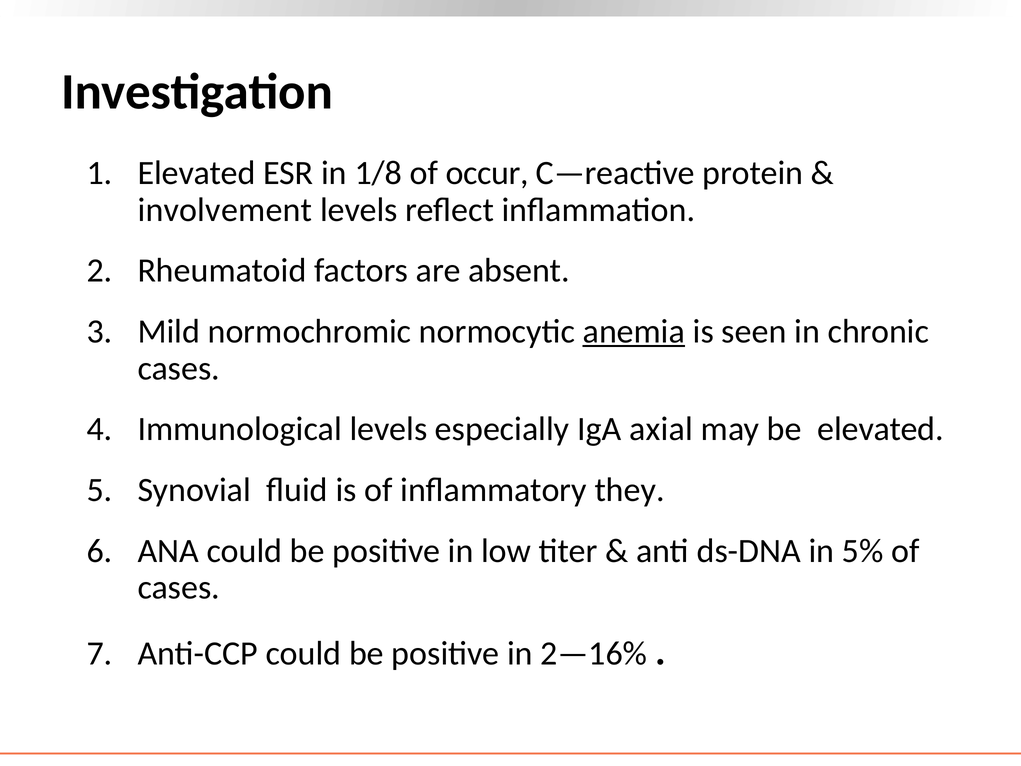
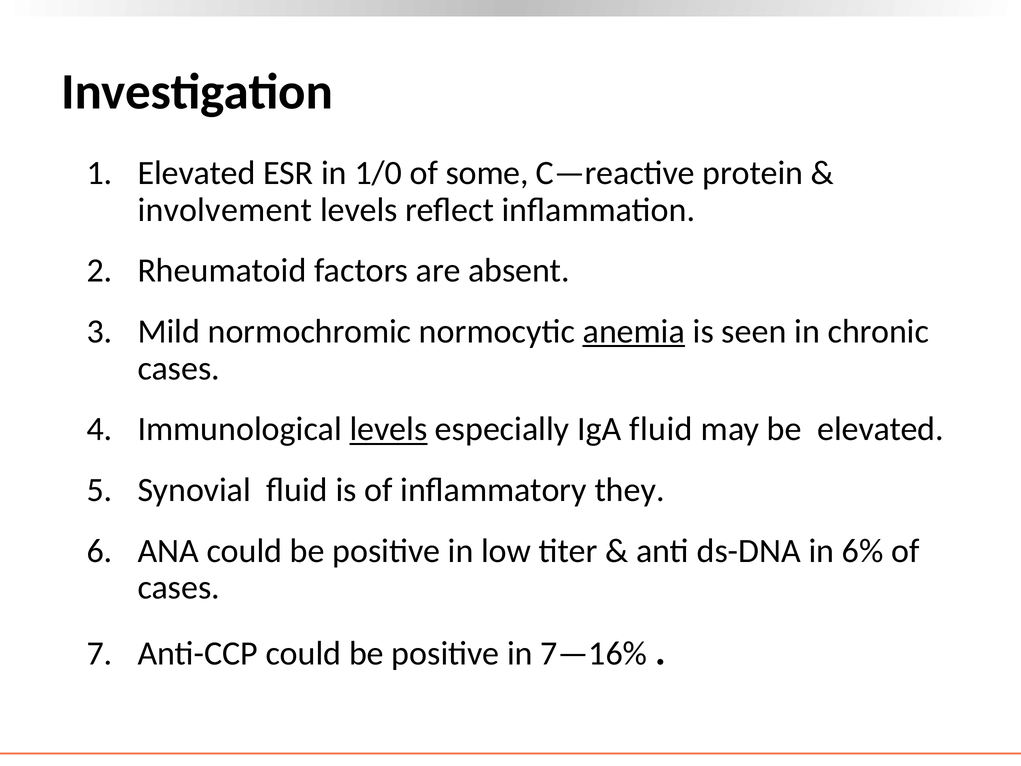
1/8: 1/8 -> 1/0 (378, 173)
occur: occur -> some (487, 173)
levels underline: none -> present (388, 429)
IgA axial: axial -> fluid (661, 429)
5%: 5% -> 6% (863, 551)
2—16%: 2—16% -> 7—16% (594, 653)
